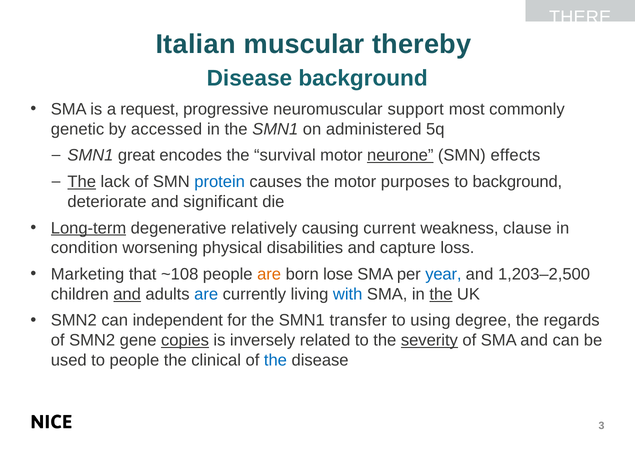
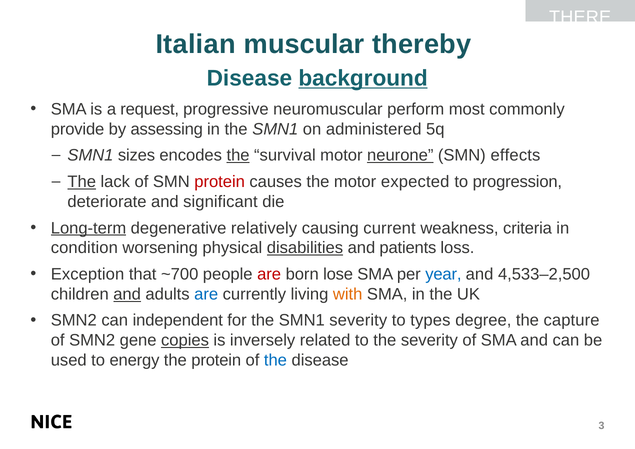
background underline: none -> present (363, 78)
support: support -> perform (416, 109)
genetic: genetic -> provide (78, 129)
accessed: accessed -> assessing (167, 129)
great: great -> sizes (137, 155)
the underline: none -> present (238, 155)
protein colour: blue -> red (220, 182)
purposes: purposes -> expected (415, 182)
to background: background -> progression (517, 182)
clause: clause -> criteria (528, 228)
disabilities underline: none -> present (305, 248)
capture: capture -> patients (408, 248)
Marketing: Marketing -> Exception (88, 274)
~108: ~108 -> ~700 (180, 274)
are colour: orange -> red (269, 274)
1,203–2,500: 1,203–2,500 -> 4,533–2,500 (544, 274)
with colour: blue -> orange (348, 294)
the underline: present -> none (441, 294)
SMN1 transfer: transfer -> severity (358, 320)
using: using -> types (430, 320)
regards: regards -> capture (572, 320)
severity underline: present -> none (429, 340)
to people: people -> energy (134, 360)
the clinical: clinical -> protein (216, 360)
